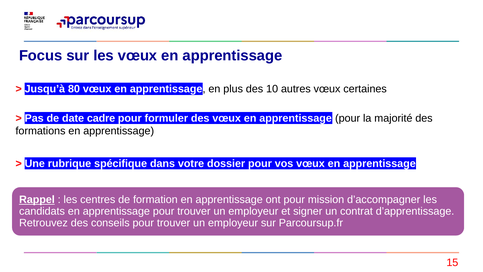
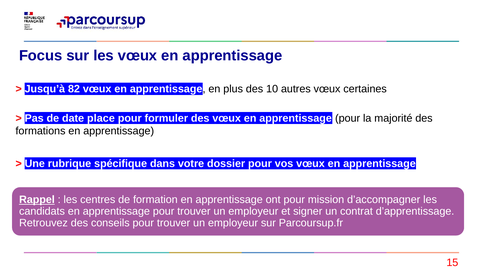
80: 80 -> 82 (74, 89)
cadre: cadre -> place (101, 118)
